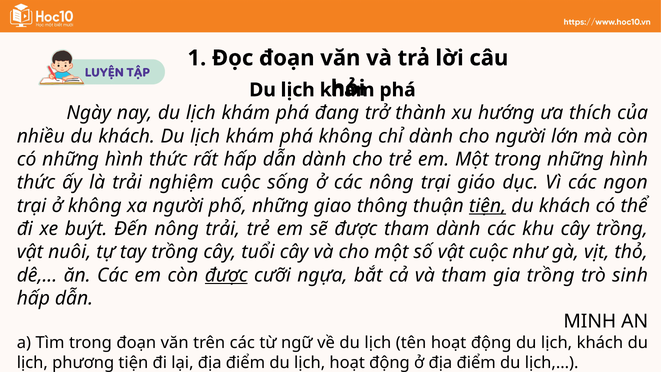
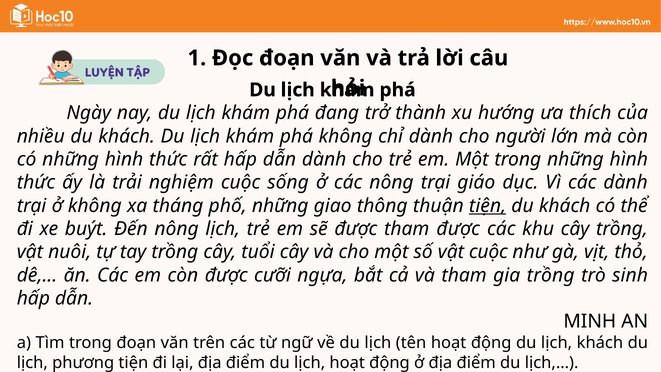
các ngon: ngon -> dành (626, 182)
xa người: người -> tháng (178, 206)
nông trải: trải -> lịch (223, 229)
tham dành: dành -> được (458, 229)
được underline: present -> none (226, 275)
